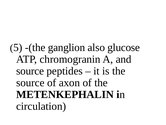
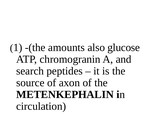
5: 5 -> 1 (18, 47)
ganglion: ganglion -> amounts (66, 47)
source: source -> search (30, 71)
